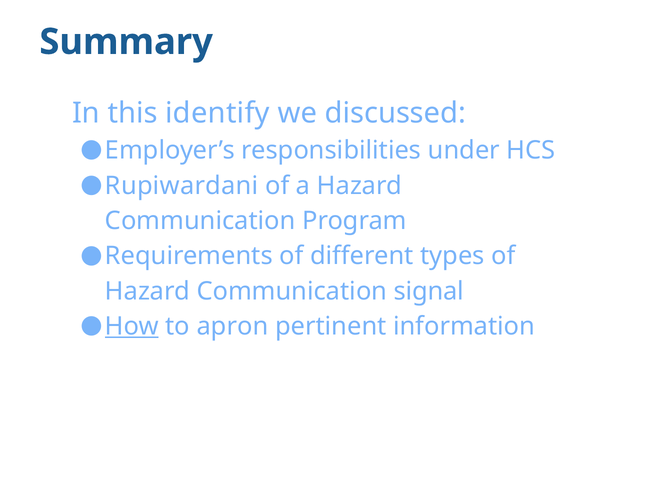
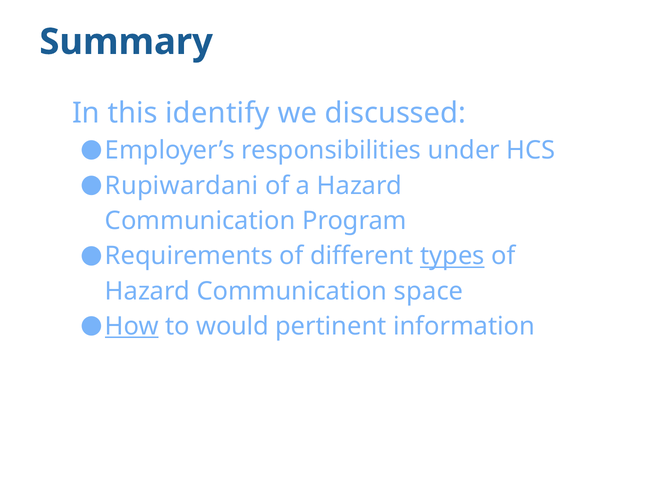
types underline: none -> present (452, 256)
signal: signal -> space (429, 291)
apron: apron -> would (233, 326)
